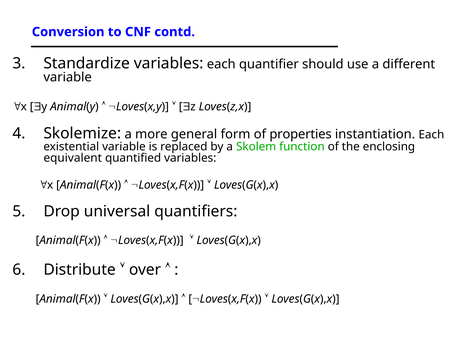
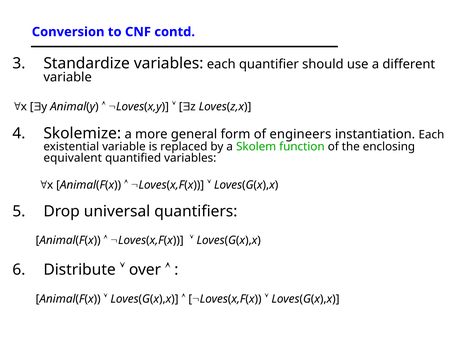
properties: properties -> engineers (300, 135)
